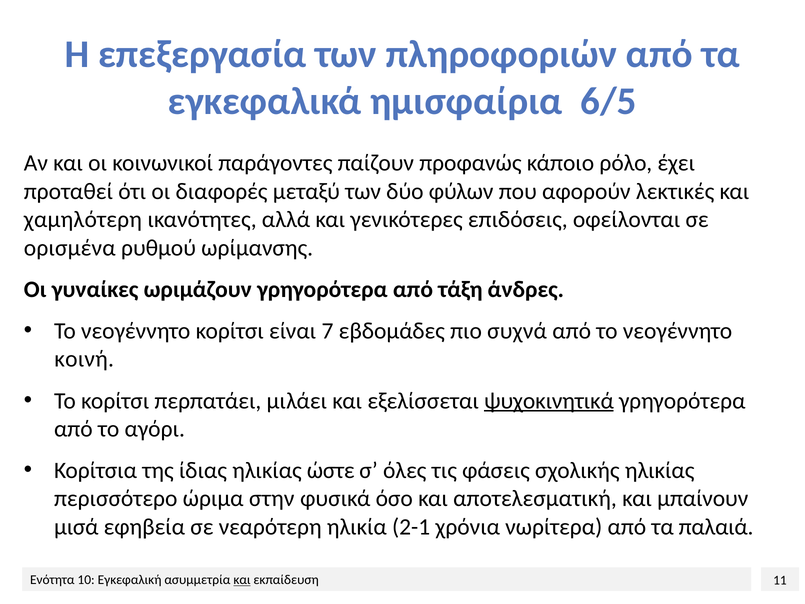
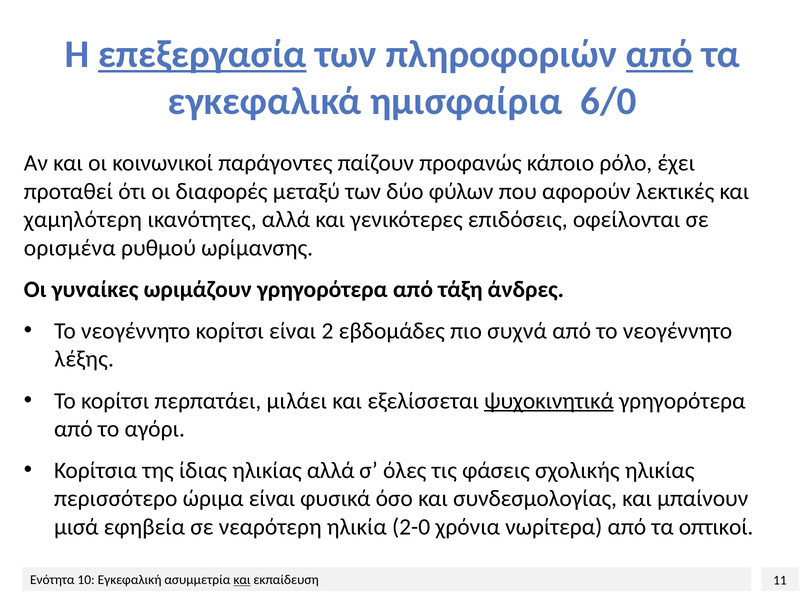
επεξεργασία underline: none -> present (202, 54)
από underline: none -> present (659, 54)
6/5: 6/5 -> 6/0 (608, 101)
7: 7 -> 2 (327, 331)
κοινή: κοινή -> λέξης (84, 359)
ηλικίας ώστε: ώστε -> αλλά (331, 470)
ώριμα στην: στην -> είναι (272, 499)
αποτελεσματική: αποτελεσματική -> συνδεσμολογίας (535, 499)
2-1: 2-1 -> 2-0 (411, 527)
παλαιά: παλαιά -> οπτικοί (716, 527)
